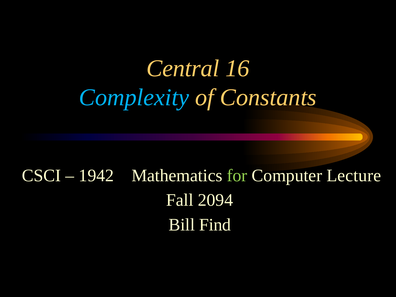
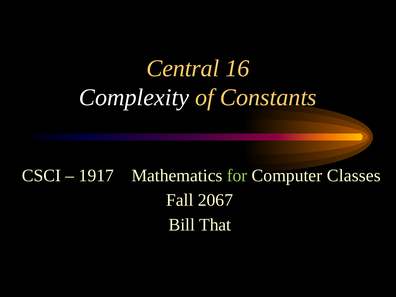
Complexity colour: light blue -> white (134, 97)
1942: 1942 -> 1917 (96, 175)
Lecture: Lecture -> Classes (354, 175)
2094: 2094 -> 2067 (215, 200)
Find: Find -> That (215, 225)
